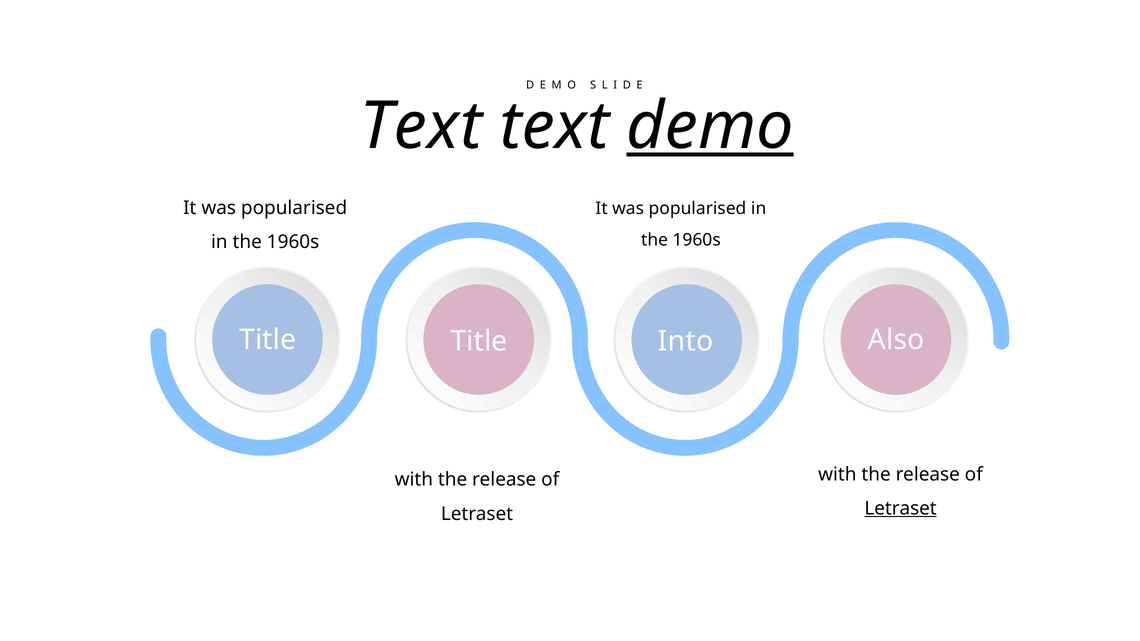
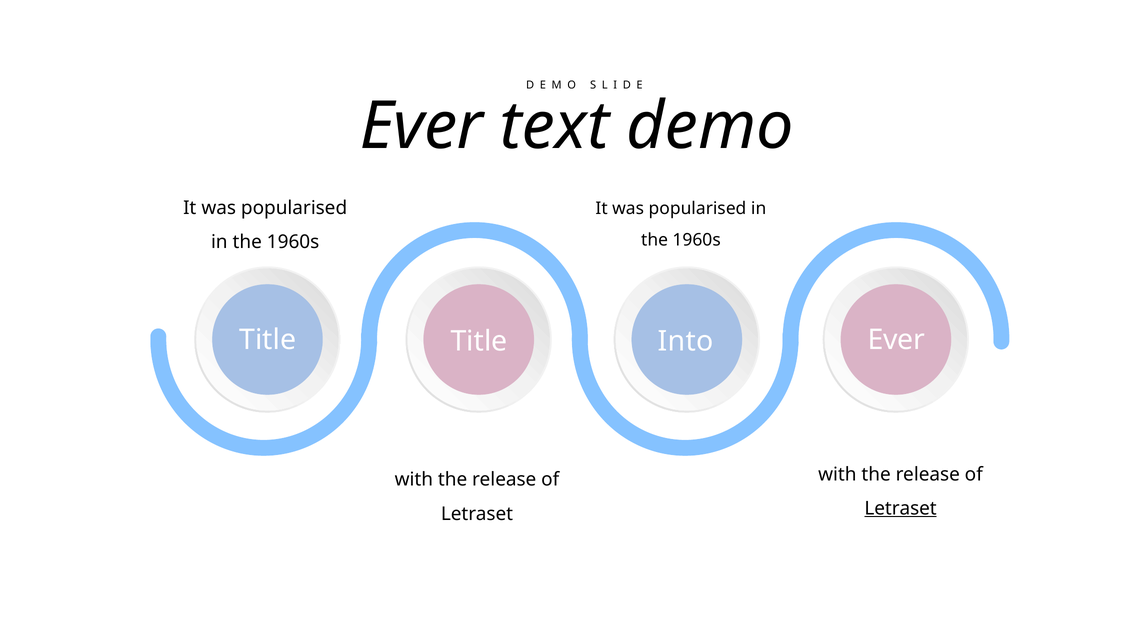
Text: Text -> Ever (421, 126)
demo underline: present -> none (710, 126)
Title Also: Also -> Ever (896, 340)
